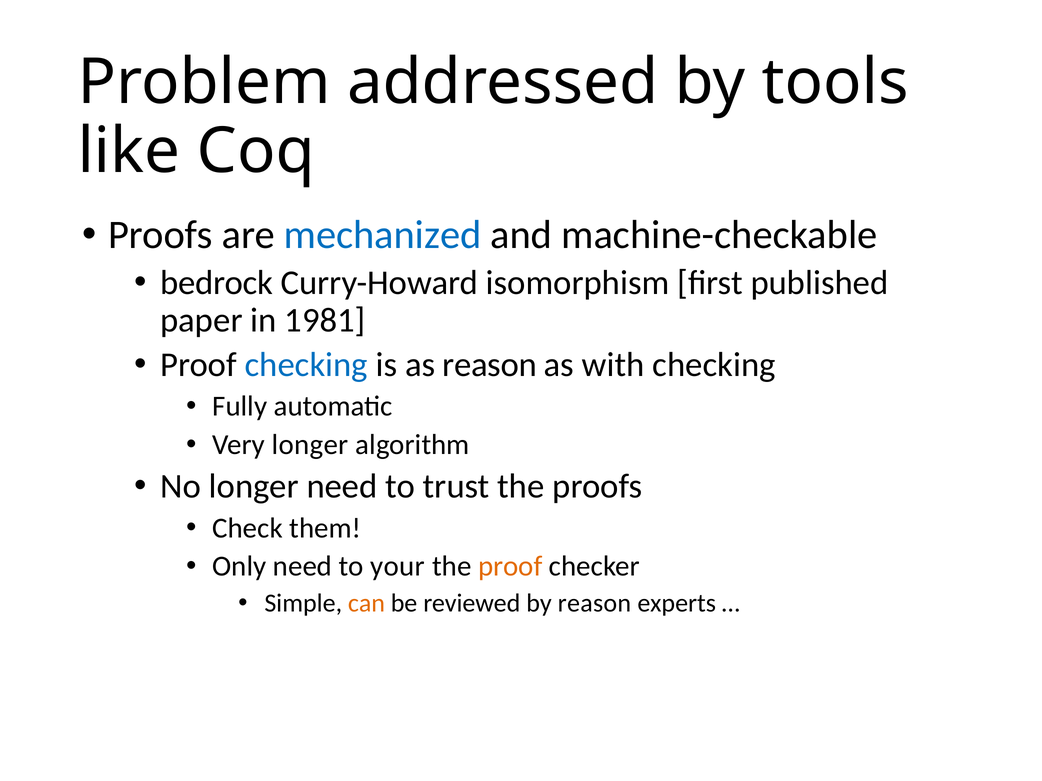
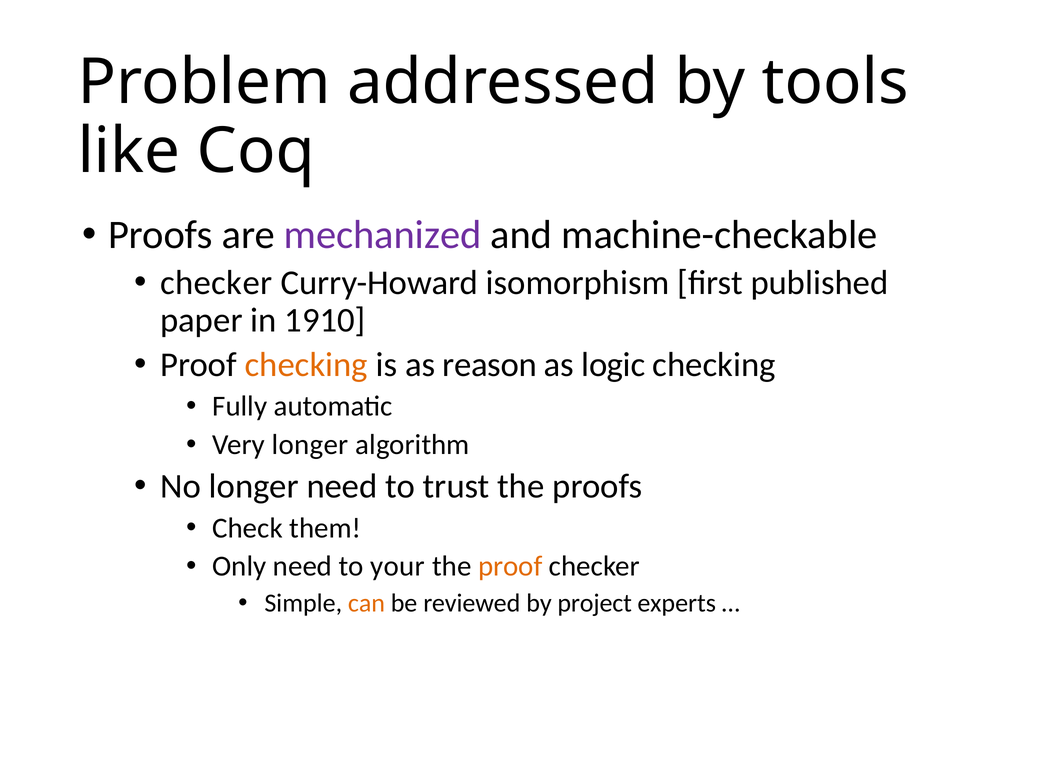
mechanized colour: blue -> purple (383, 235)
bedrock: bedrock -> checker (216, 283)
1981: 1981 -> 1910 (325, 320)
checking colour: blue -> orange (306, 365)
with: with -> logic (613, 365)
by reason: reason -> project (595, 604)
